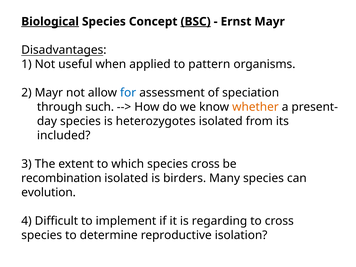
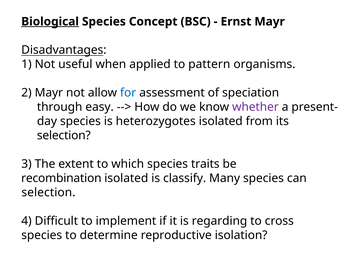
BSC underline: present -> none (196, 22)
such: such -> easy (100, 107)
whether colour: orange -> purple (255, 107)
included: included -> selection (64, 135)
species cross: cross -> traits (205, 164)
birders: birders -> classify (185, 178)
evolution: evolution -> selection (48, 192)
